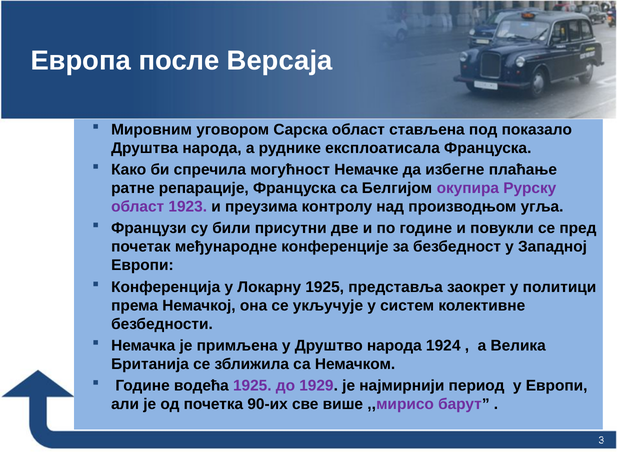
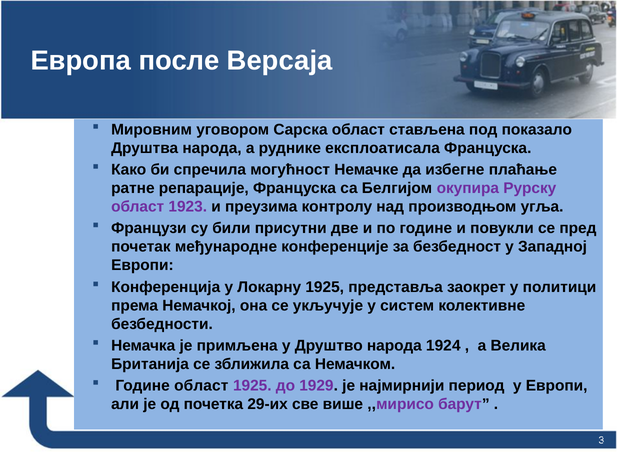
Године водећа: водећа -> област (201, 386)
90-их: 90-их -> 29-их (268, 404)
